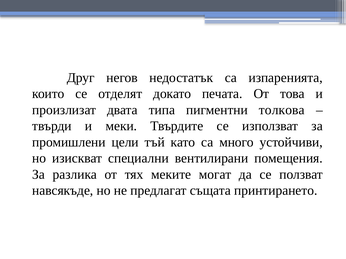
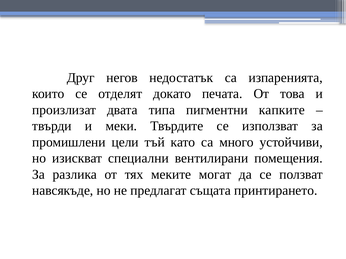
толкова: толкова -> капките (282, 110)
